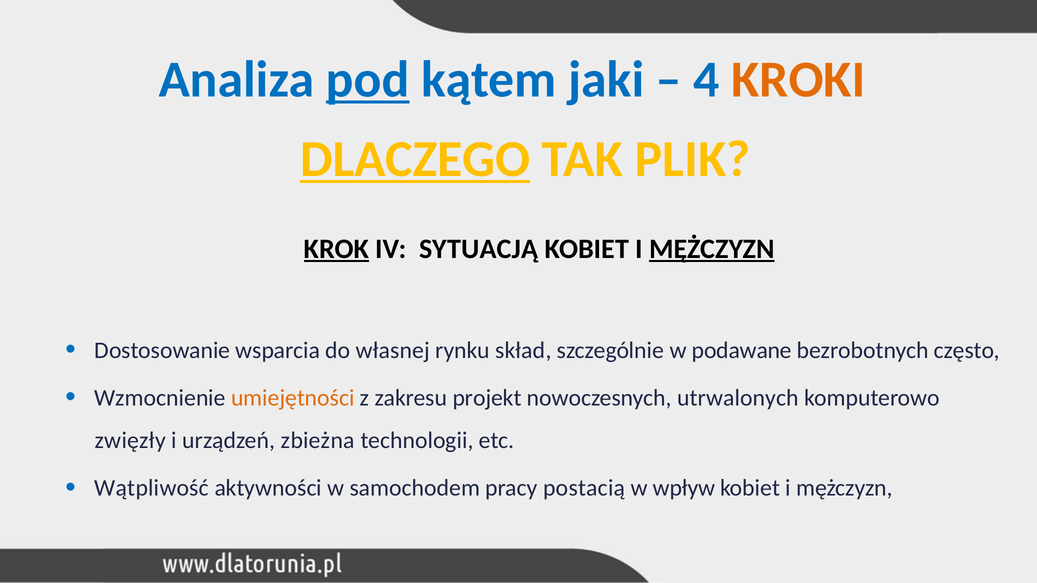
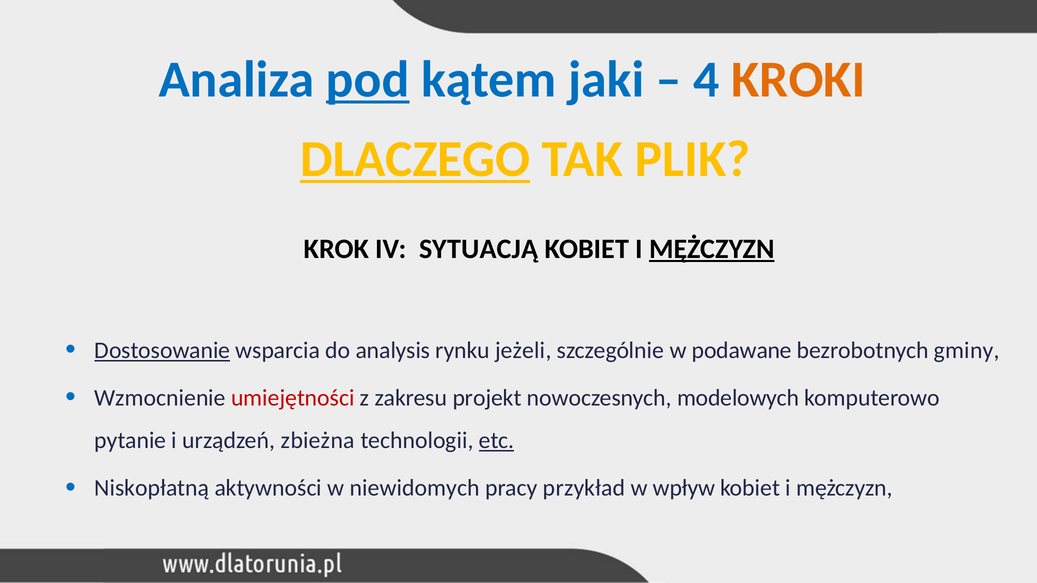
KROK underline: present -> none (336, 249)
Dostosowanie underline: none -> present (162, 351)
własnej: własnej -> analysis (393, 351)
skład: skład -> jeżeli (523, 351)
często: często -> gminy (967, 351)
umiejętności colour: orange -> red (293, 398)
utrwalonych: utrwalonych -> modelowych (738, 398)
zwięzły: zwięzły -> pytanie (130, 441)
etc underline: none -> present (497, 441)
Wątpliwość: Wątpliwość -> Niskopłatną (152, 488)
samochodem: samochodem -> niewidomych (415, 488)
postacią: postacią -> przykład (584, 488)
